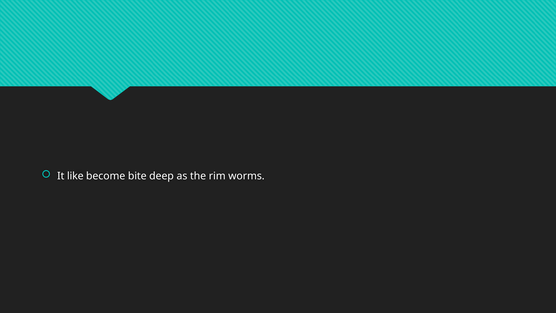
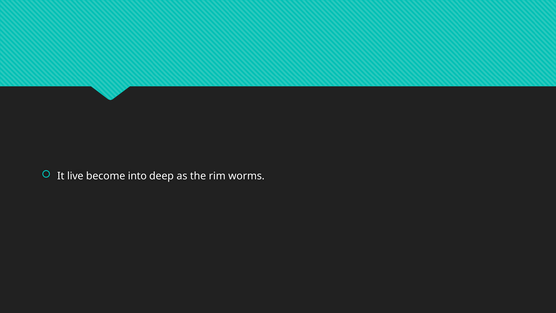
like: like -> live (75, 176)
bite: bite -> into (137, 176)
